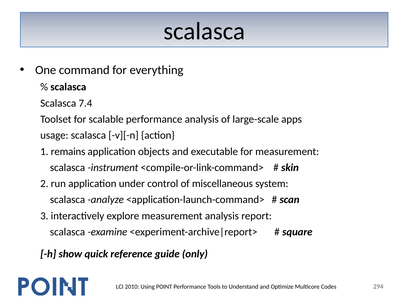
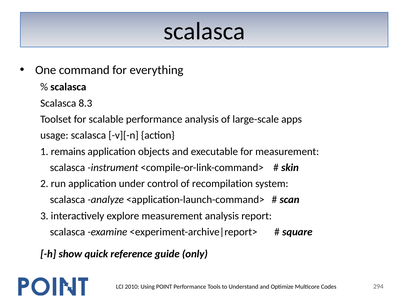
7.4: 7.4 -> 8.3 (85, 103)
miscellaneous: miscellaneous -> recompilation (222, 184)
